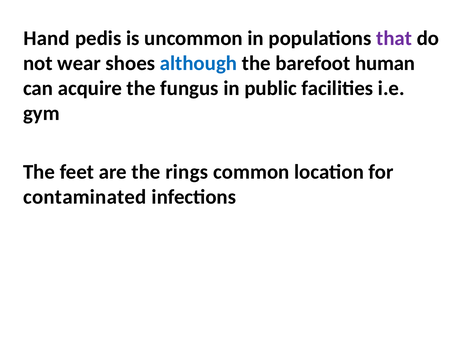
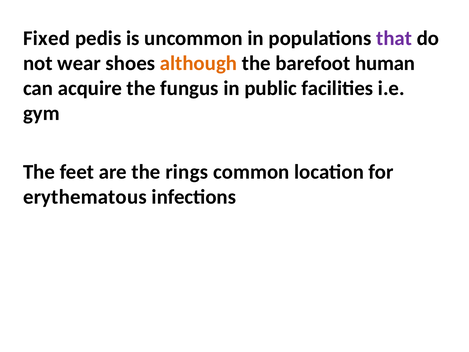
Hand: Hand -> Fixed (47, 38)
although colour: blue -> orange (198, 63)
contaminated: contaminated -> erythematous (85, 197)
